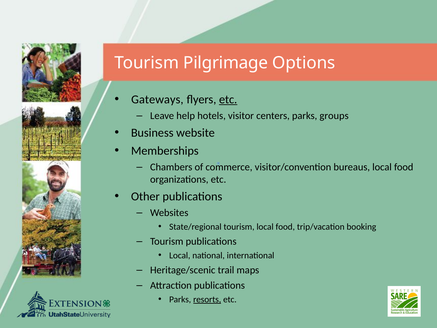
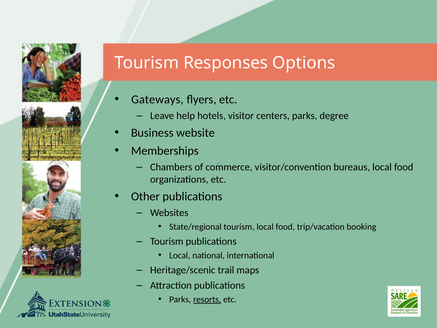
Pilgrimage: Pilgrimage -> Responses (226, 63)
etc underline: present -> none (228, 99)
groups: groups -> degree (334, 116)
